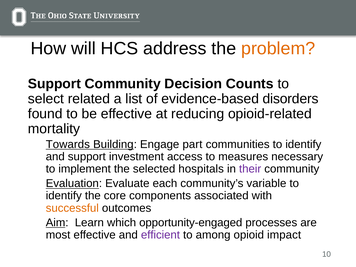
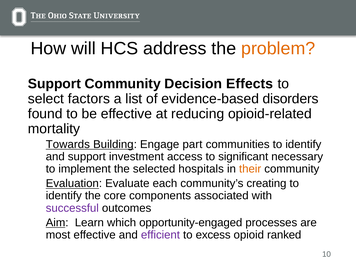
Counts: Counts -> Effects (250, 84)
related: related -> factors (89, 99)
measures: measures -> significant (243, 157)
their colour: purple -> orange (250, 169)
variable: variable -> creating (266, 183)
successful colour: orange -> purple (72, 208)
among: among -> excess (213, 235)
impact: impact -> ranked (284, 235)
